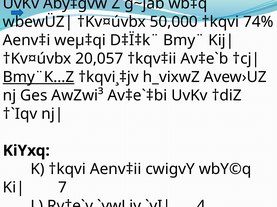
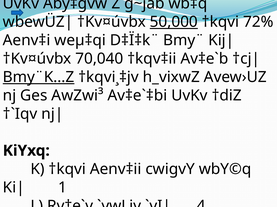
50,000 underline: none -> present (174, 22)
74%: 74% -> 72% (258, 22)
20,057: 20,057 -> 70,040 (99, 59)
7: 7 -> 1 (63, 188)
